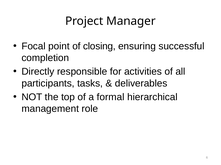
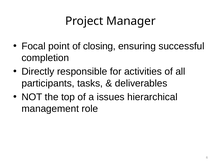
formal: formal -> issues (111, 97)
